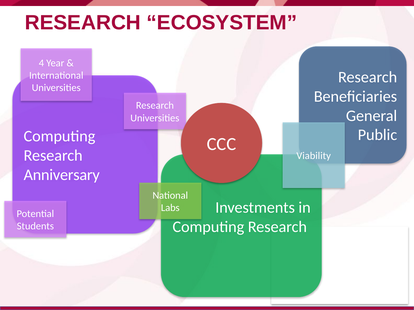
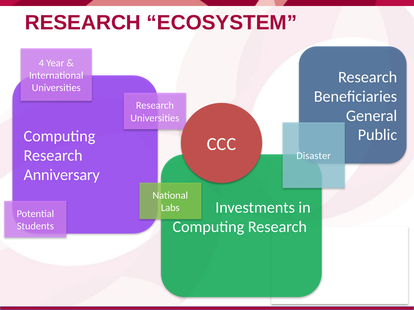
Viability: Viability -> Disaster (314, 156)
